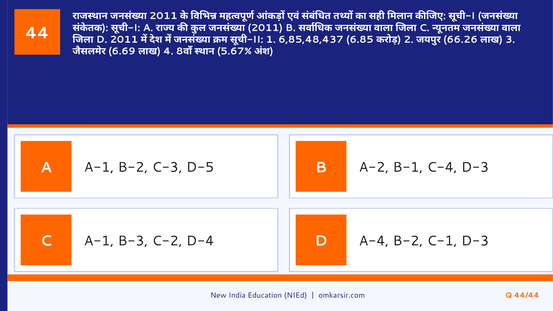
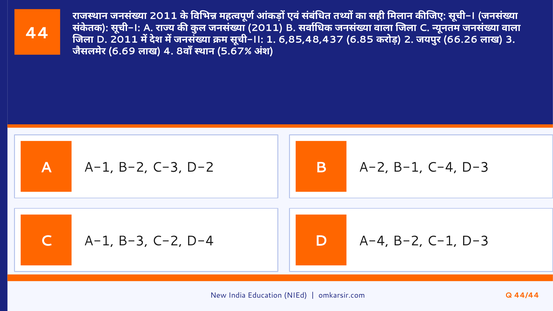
D-5: D-5 -> D-2 (200, 167)
